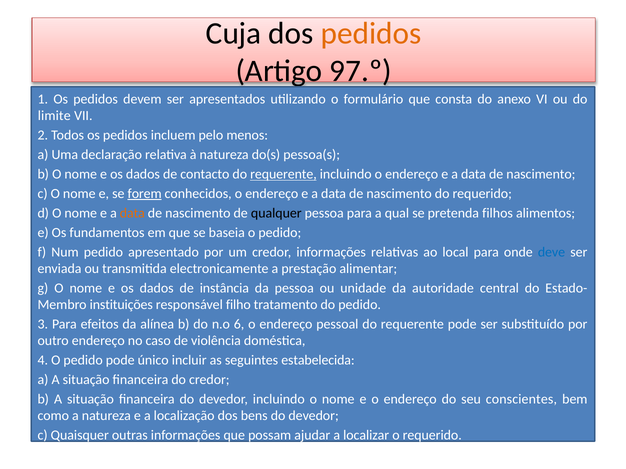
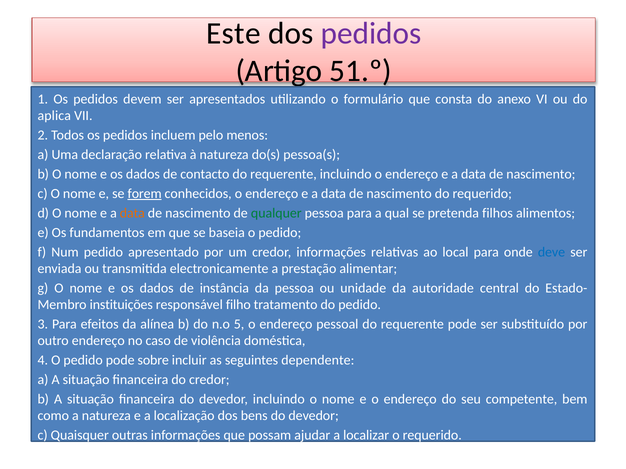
Cuja: Cuja -> Este (233, 33)
pedidos colour: orange -> purple (371, 33)
97.º: 97.º -> 51.º (361, 71)
limite: limite -> aplica (54, 116)
requerente underline: present -> none (283, 174)
qualquer colour: black -> green (276, 213)
6: 6 -> 5 (239, 325)
único: único -> sobre (153, 361)
estabelecida: estabelecida -> dependente (318, 361)
conscientes: conscientes -> competente (522, 400)
